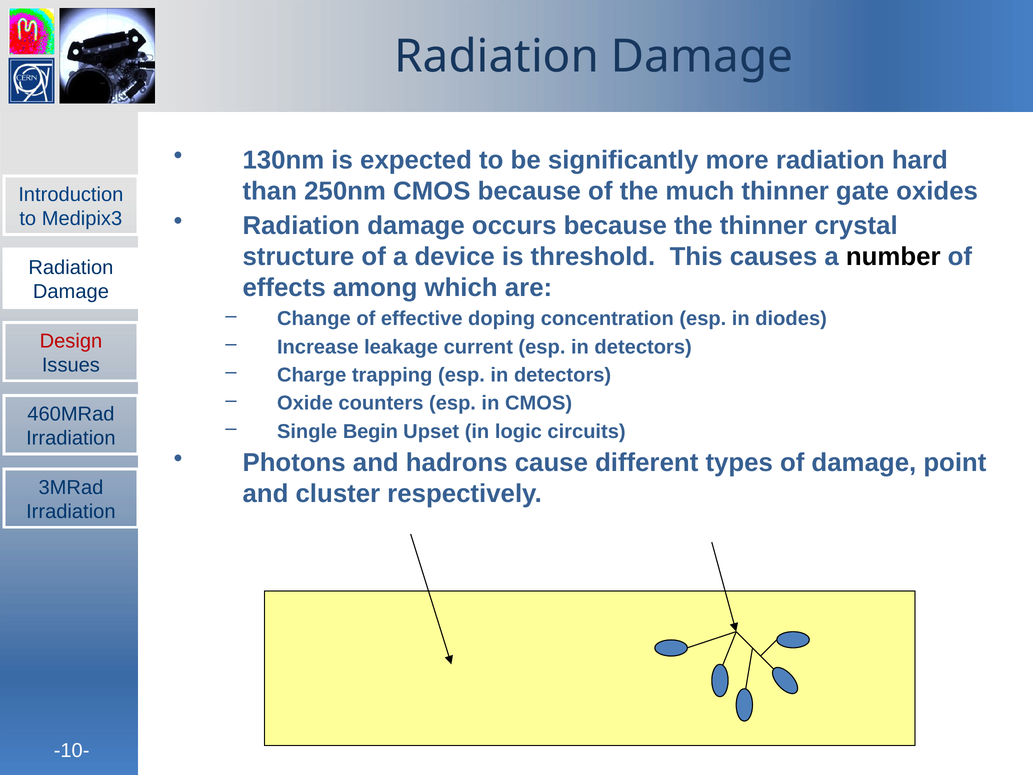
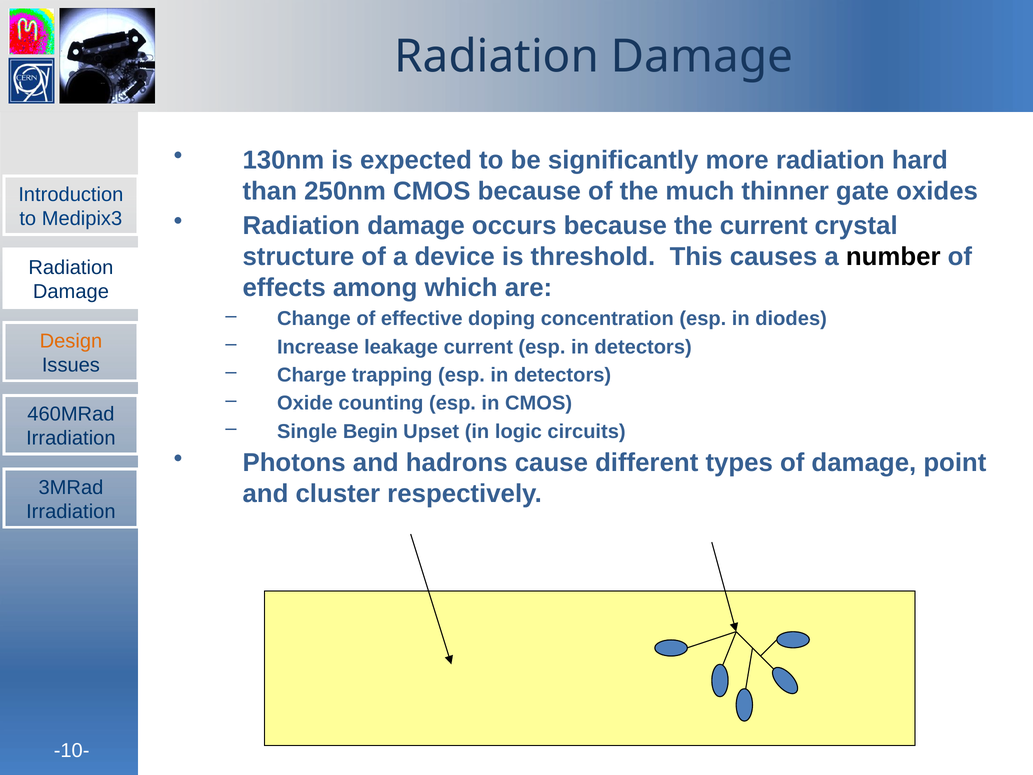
the thinner: thinner -> current (764, 226)
Design colour: red -> orange (71, 341)
counters: counters -> counting (381, 403)
